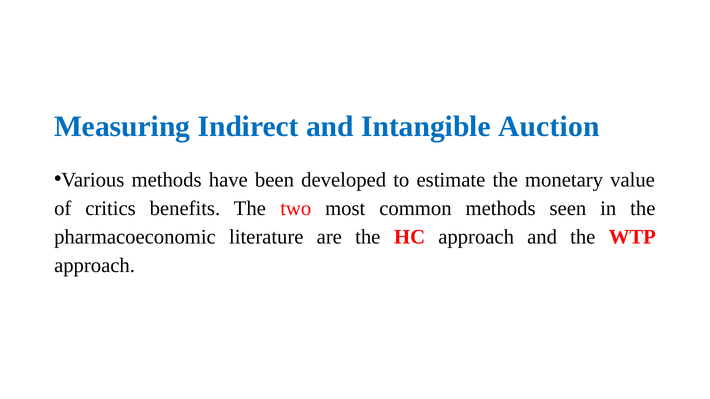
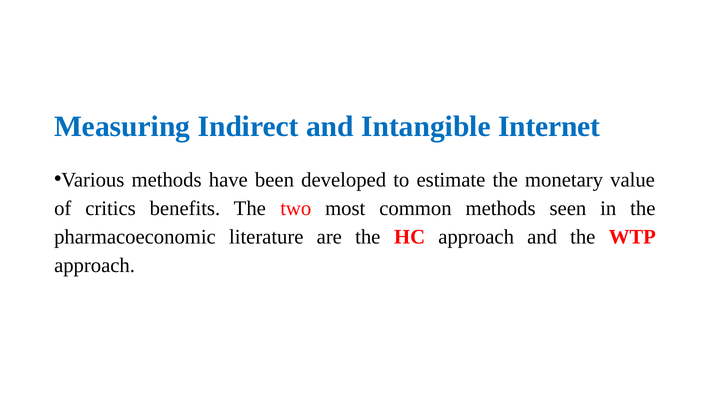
Auction: Auction -> Internet (549, 127)
